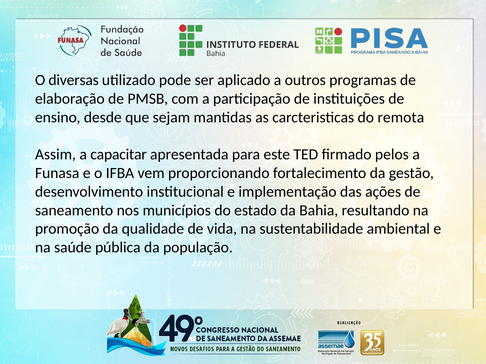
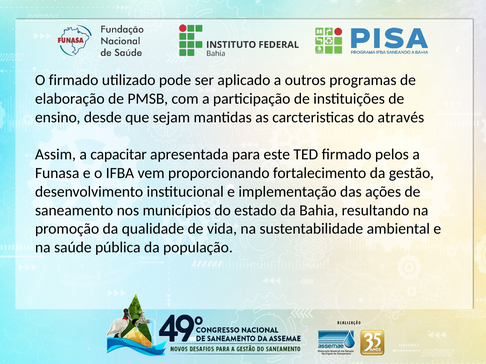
O diversas: diversas -> firmado (74, 80)
remota: remota -> através (401, 117)
